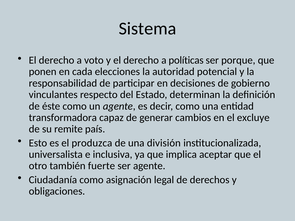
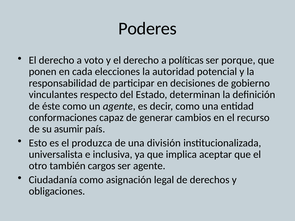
Sistema: Sistema -> Poderes (148, 29)
transformadora: transformadora -> conformaciones (63, 118)
excluye: excluye -> recurso (253, 118)
remite: remite -> asumir (68, 129)
fuerte: fuerte -> cargos (102, 166)
